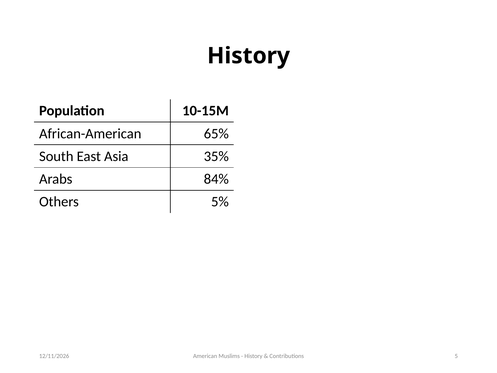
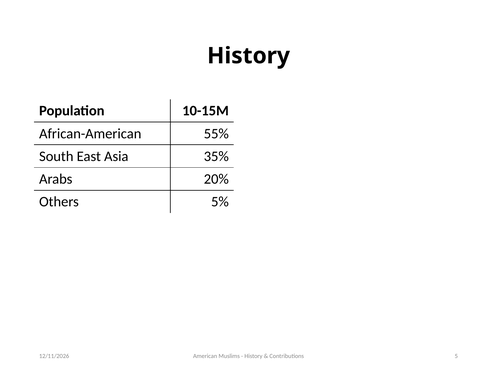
65%: 65% -> 55% (216, 133)
84%: 84% -> 20% (216, 179)
